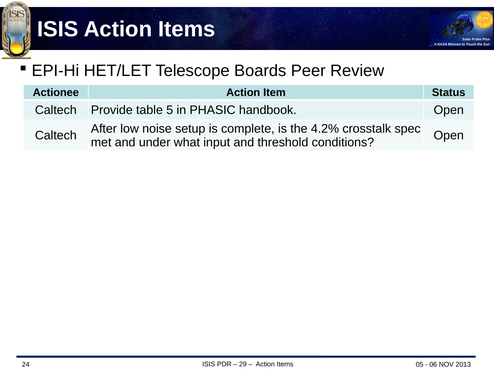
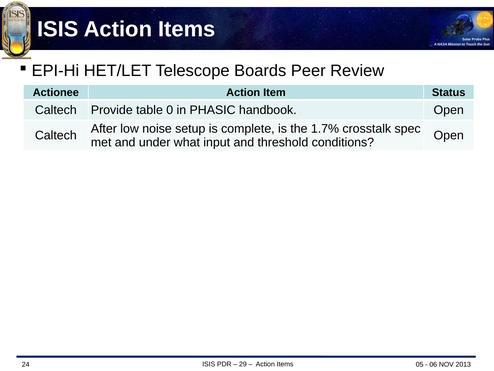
5: 5 -> 0 (170, 110)
4.2%: 4.2% -> 1.7% (325, 128)
